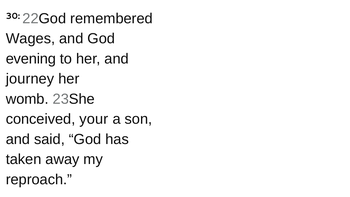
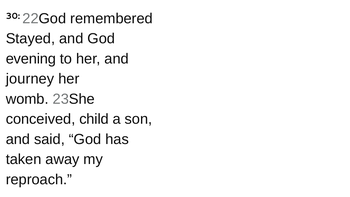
Wages: Wages -> Stayed (30, 39)
your: your -> child (94, 119)
